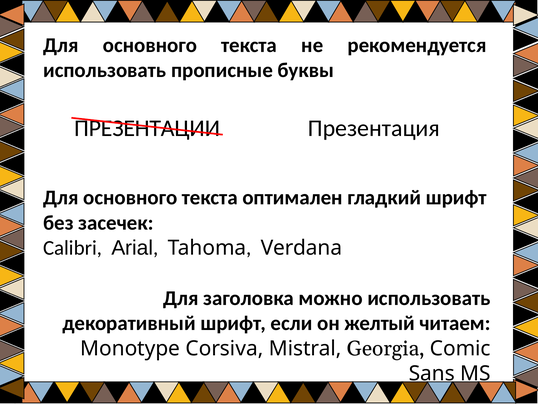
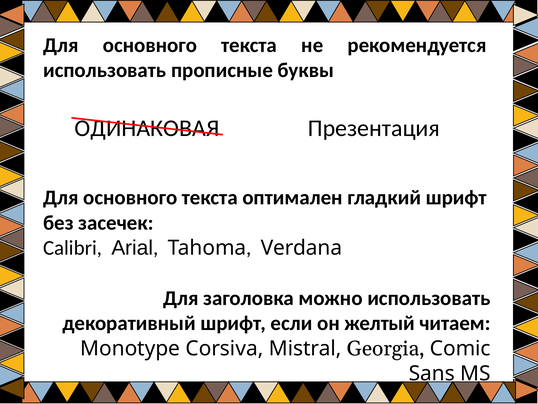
ПРЕЗЕНТАЦИИ: ПРЕЗЕНТАЦИИ -> ОДИНАКОВАЯ (147, 128)
